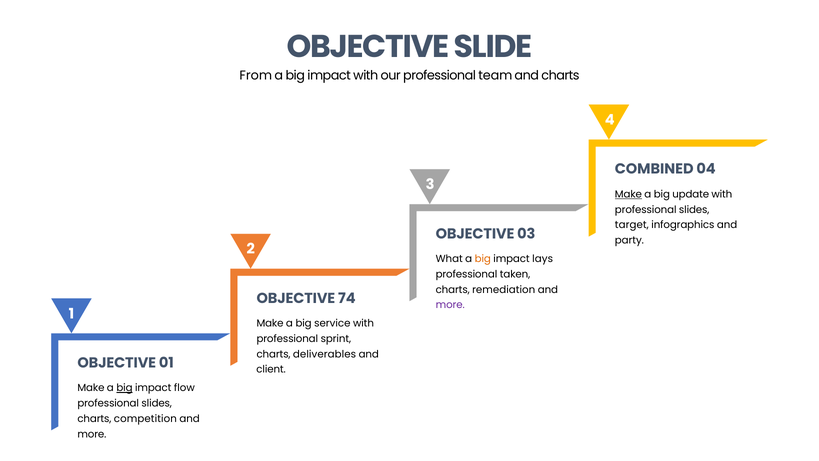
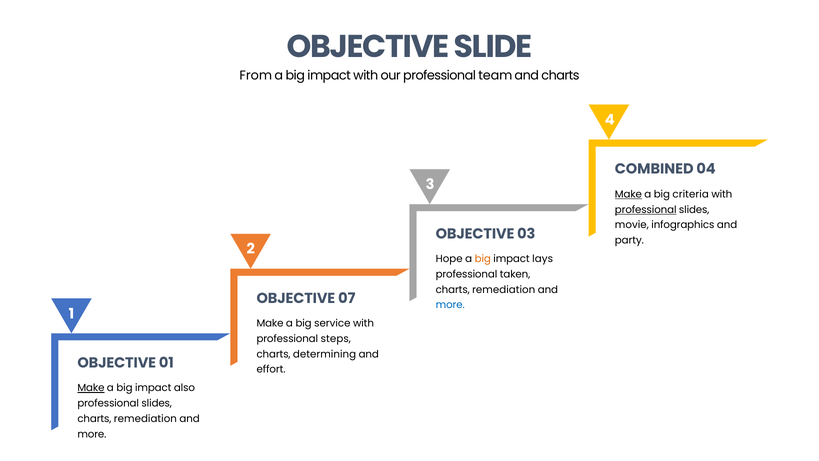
update: update -> criteria (691, 194)
professional underline: none -> present (646, 210)
target: target -> movie (632, 225)
What: What -> Hope (449, 259)
74: 74 -> 07 (347, 298)
more colour: purple -> blue (450, 305)
sprint: sprint -> steps (336, 339)
deliverables: deliverables -> determining (325, 354)
client: client -> effort (271, 369)
Make underline: none -> present (91, 388)
big underline: present -> none (124, 388)
flow: flow -> also (184, 388)
competition: competition -> remediation (145, 418)
